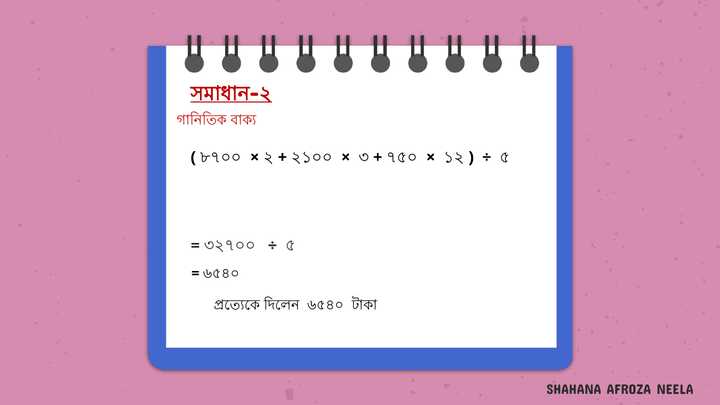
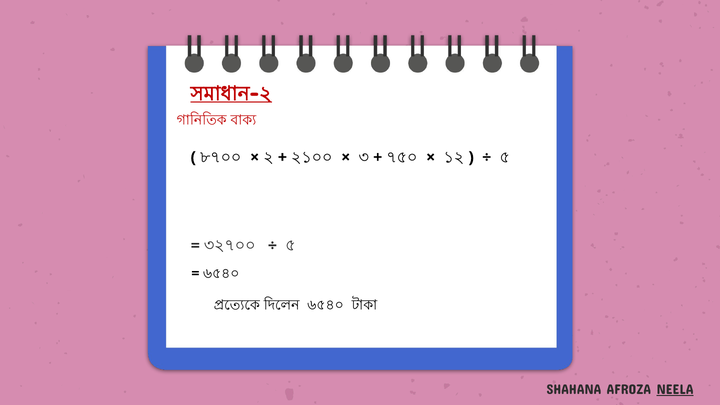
NEELA underline: none -> present (675, 389)
